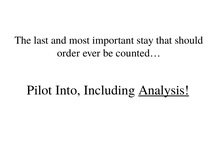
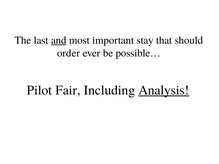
and underline: none -> present (59, 40)
counted…: counted… -> possible… (138, 53)
Into: Into -> Fair (68, 90)
